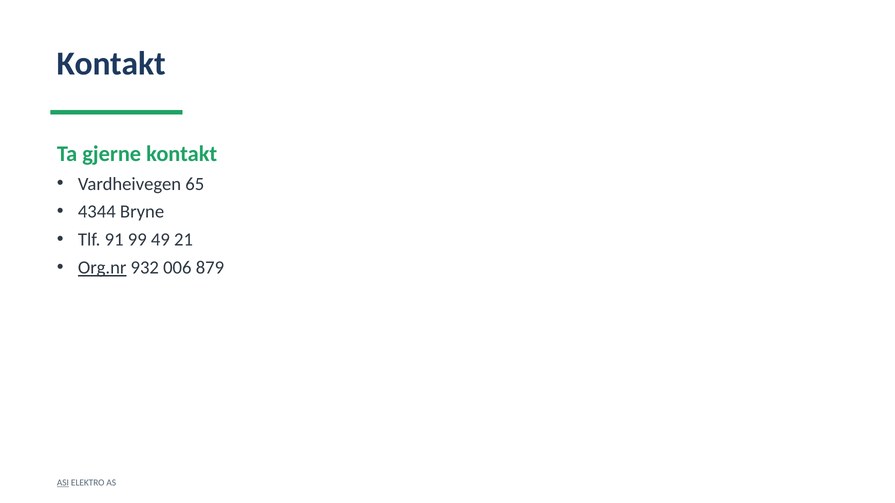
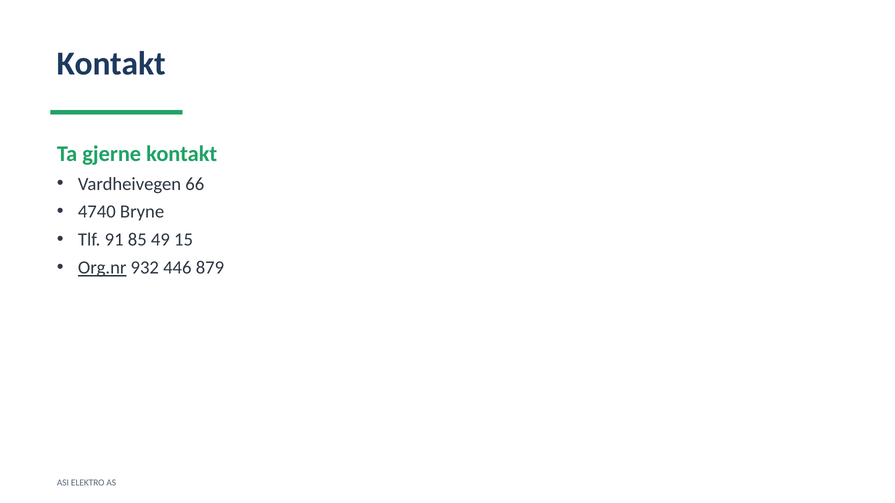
65: 65 -> 66 (195, 184)
4344: 4344 -> 4740 (97, 212)
99: 99 -> 85 (137, 240)
21: 21 -> 15 (184, 240)
006: 006 -> 446 (177, 268)
ASI underline: present -> none (63, 483)
